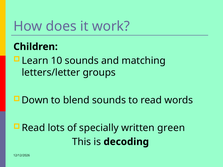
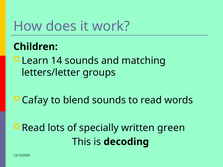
10: 10 -> 14 (57, 61)
Down: Down -> Cafay (35, 100)
